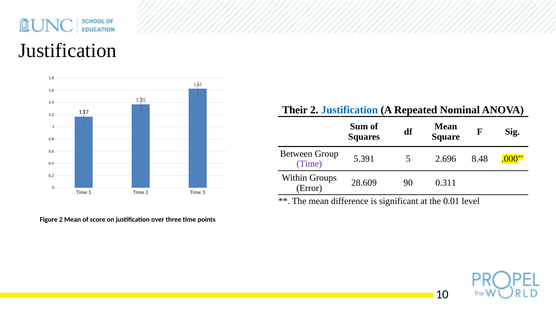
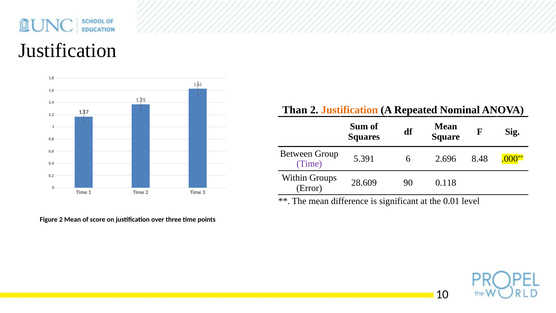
Their: Their -> Than (295, 110)
Justification colour: blue -> orange (349, 110)
5: 5 -> 6 (408, 159)
0.311: 0.311 -> 0.118 (446, 183)
